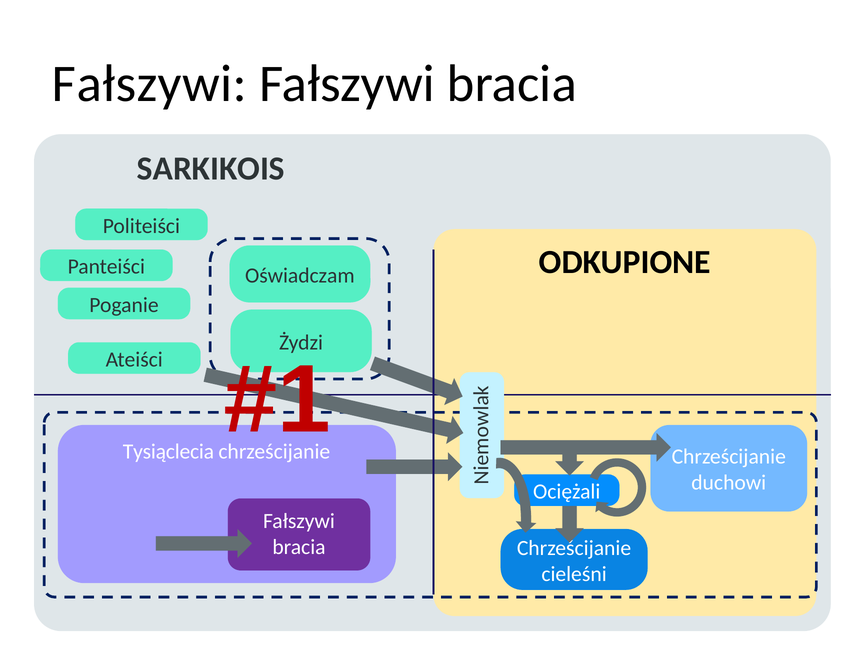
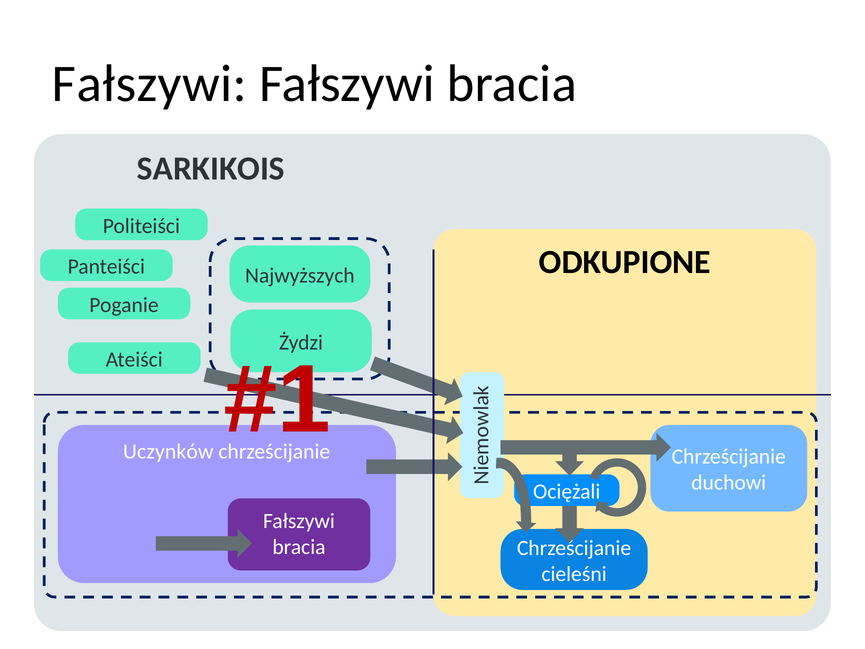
Oświadczam: Oświadczam -> Najwyższych (300, 275)
Tysiąclecia: Tysiąclecia -> Uczynków (168, 451)
